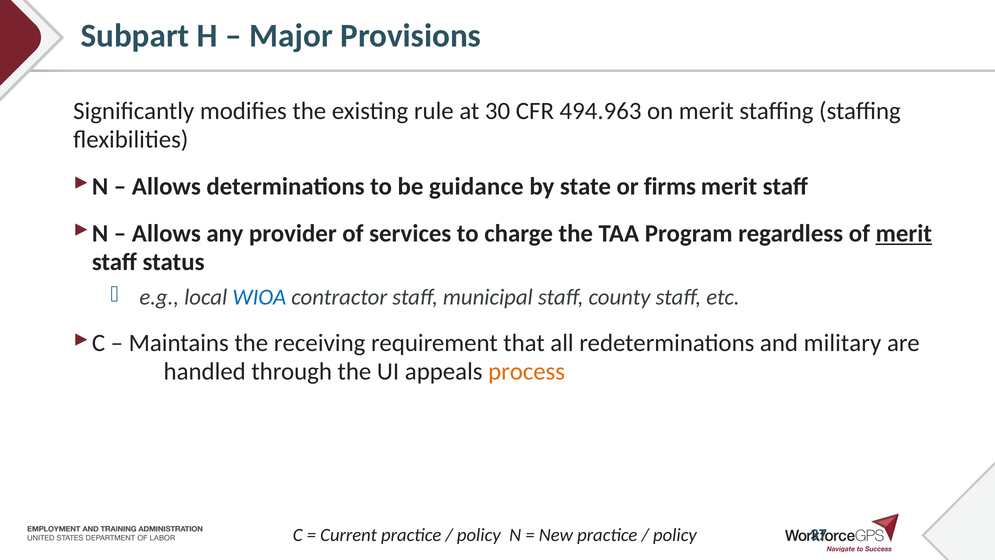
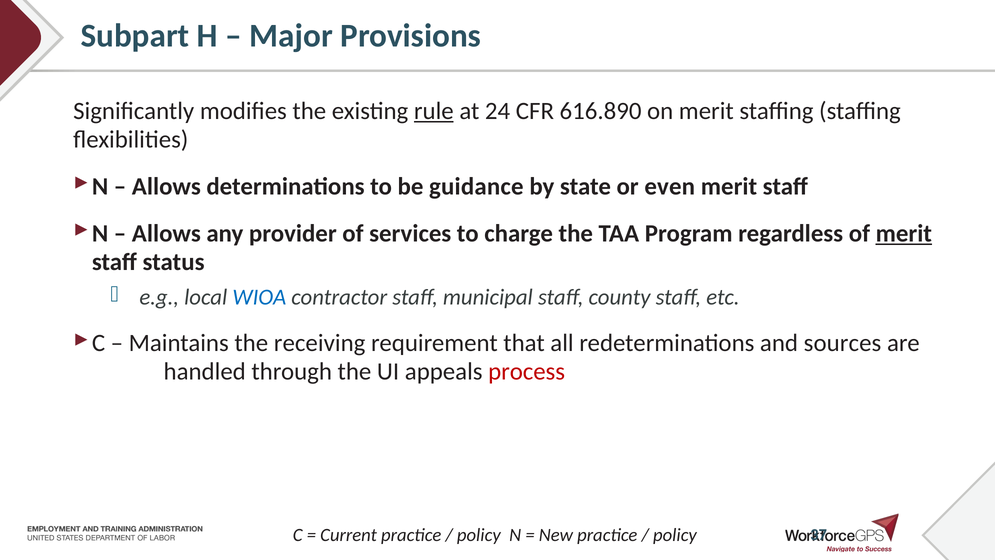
rule underline: none -> present (434, 111)
30: 30 -> 24 (498, 111)
494.963: 494.963 -> 616.890 (601, 111)
firms: firms -> even (670, 186)
military: military -> sources (843, 343)
process colour: orange -> red (527, 371)
